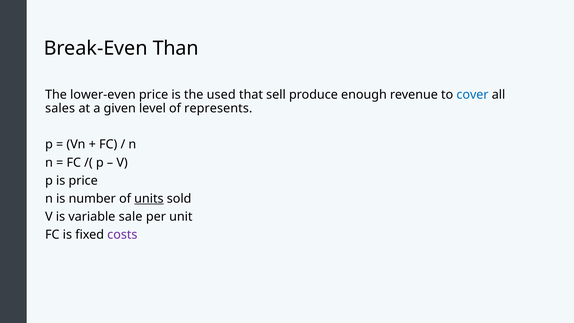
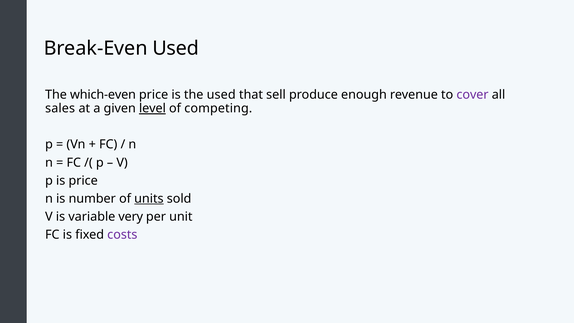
Break-Even Than: Than -> Used (176, 48)
lower-even: lower-even -> which-even (103, 95)
cover colour: blue -> purple (473, 95)
level underline: none -> present (152, 108)
represents: represents -> competing (218, 108)
sale: sale -> very (131, 217)
